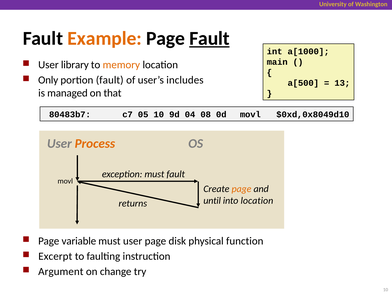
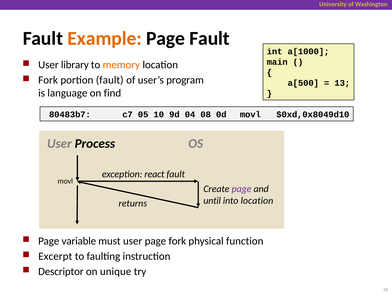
Fault underline: present -> none (209, 38)
Only: Only -> Fork (48, 80)
includes: includes -> program (185, 80)
managed: managed -> language (67, 93)
that: that -> find (112, 93)
Process colour: orange -> black (95, 144)
exception must: must -> react (154, 174)
page colour: orange -> purple (242, 189)
page disk: disk -> fork (177, 241)
Argument: Argument -> Descriptor (61, 271)
change: change -> unique (116, 271)
